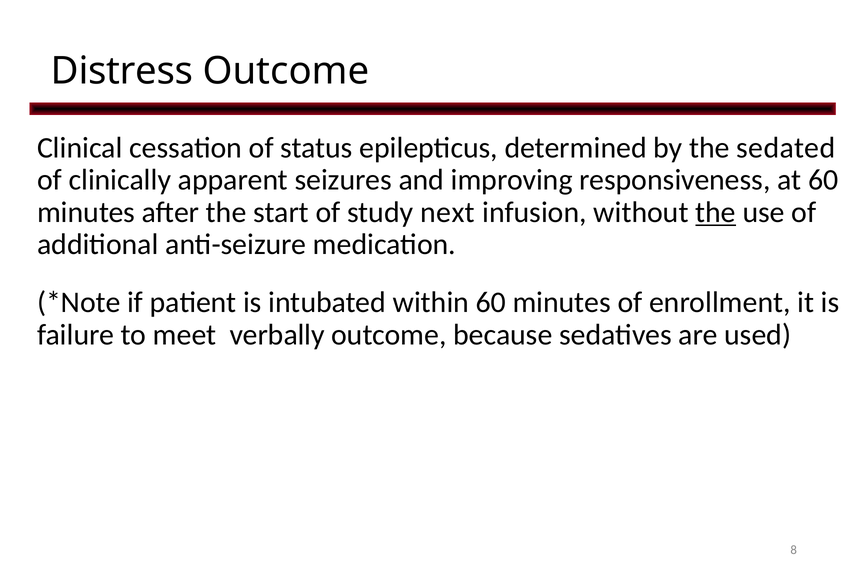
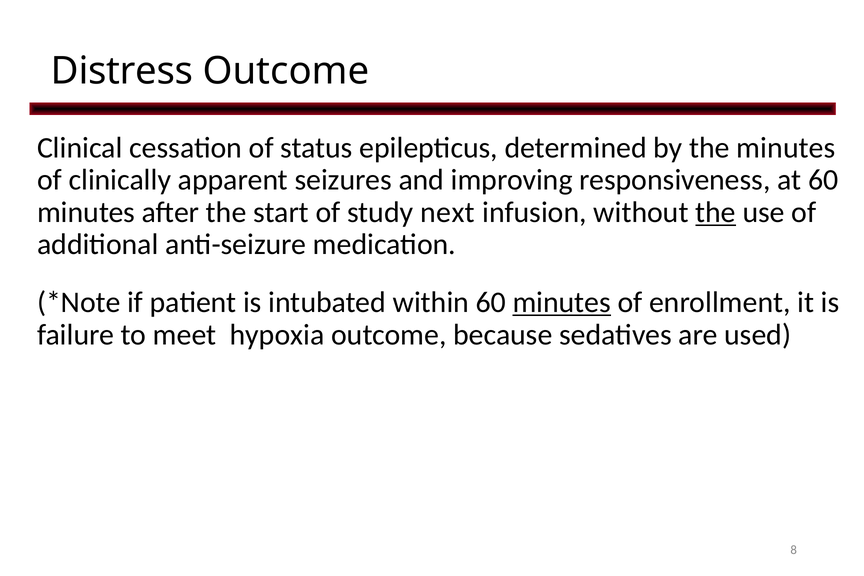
the sedated: sedated -> minutes (786, 148)
minutes underline: none -> present (562, 302)
verbally: verbally -> hypoxia (277, 335)
